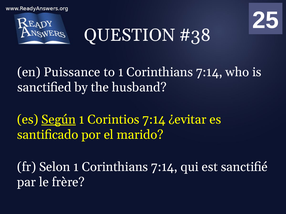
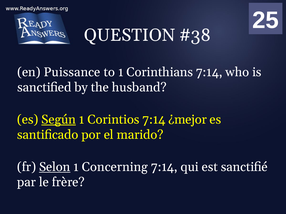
¿evitar: ¿evitar -> ¿mejor (188, 120)
Selon underline: none -> present (55, 167)
Corinthians: Corinthians -> Concerning (115, 167)
